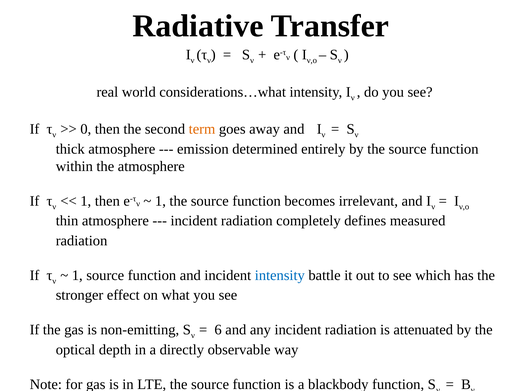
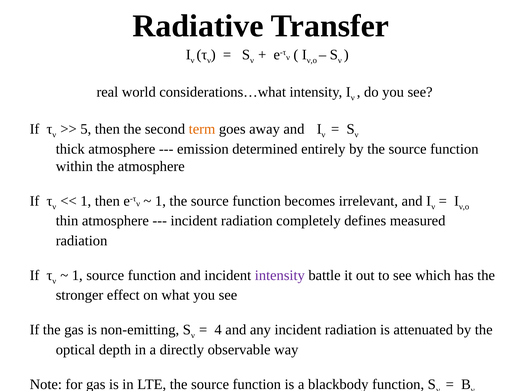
0: 0 -> 5 (86, 129)
intensity colour: blue -> purple (280, 276)
6: 6 -> 4 (218, 330)
